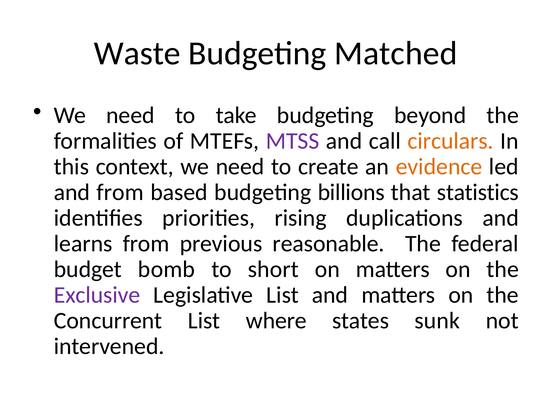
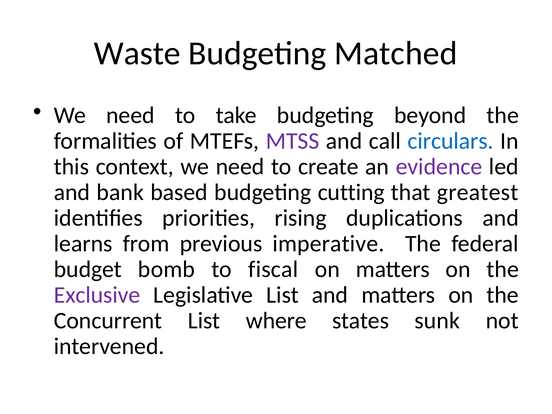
circulars colour: orange -> blue (451, 141)
evidence colour: orange -> purple (439, 167)
and from: from -> bank (120, 192)
billions: billions -> cutting (351, 192)
statistics: statistics -> greatest (478, 192)
reasonable: reasonable -> imperative (328, 244)
short: short -> fiscal (273, 269)
